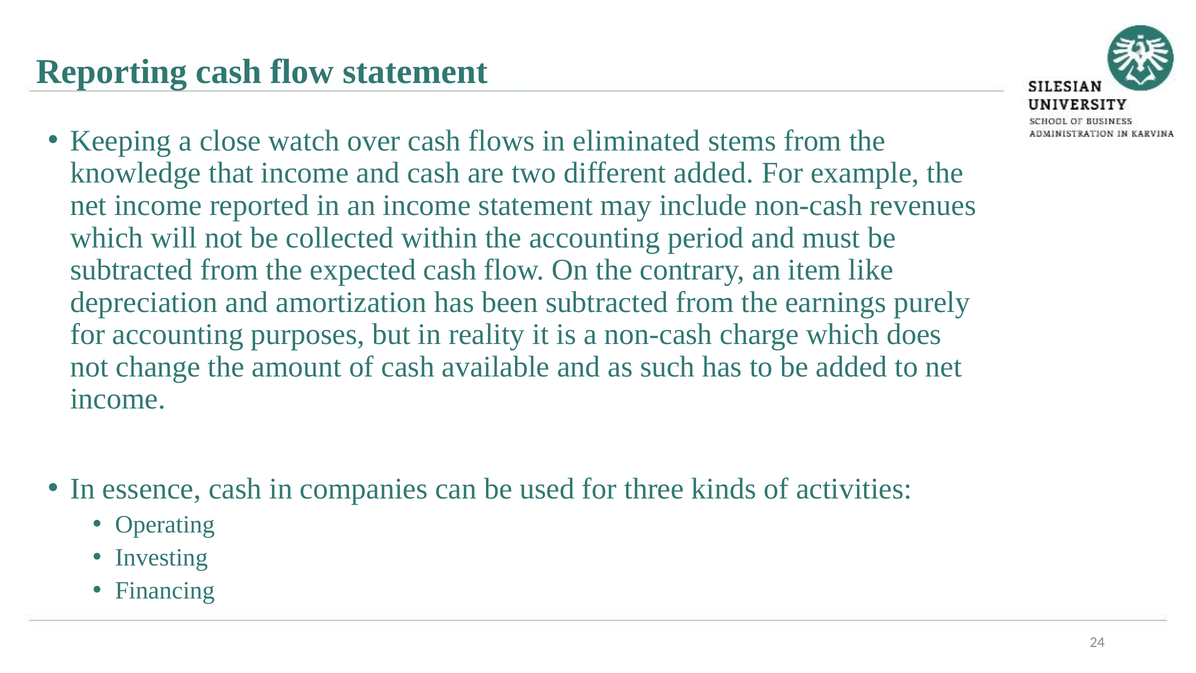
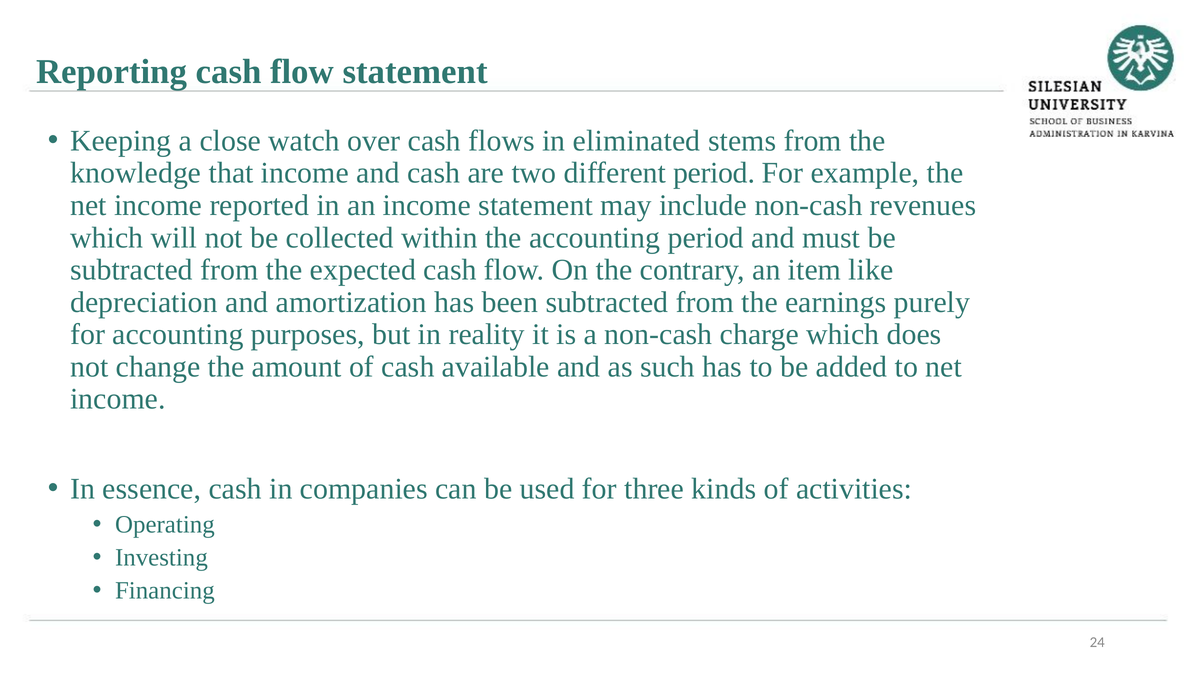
different added: added -> period (714, 173)
